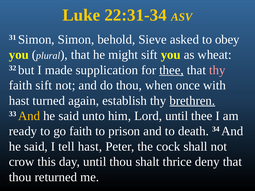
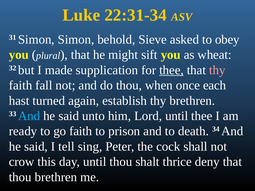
faith sift: sift -> fall (44, 85)
with: with -> each (215, 85)
brethren underline: present -> none (192, 101)
And colour: yellow -> light blue (29, 116)
tell hast: hast -> sing (90, 147)
thou returned: returned -> brethren (56, 177)
